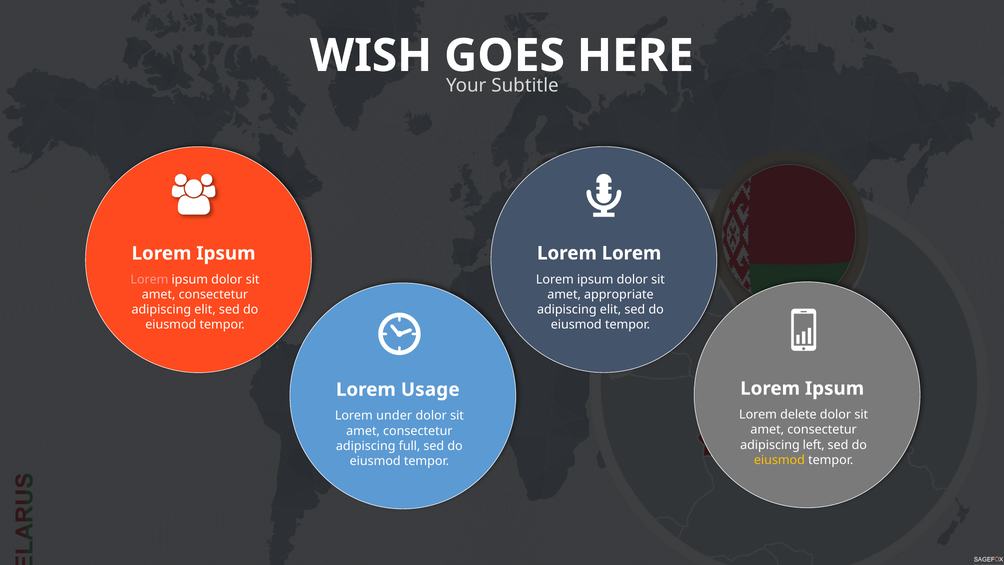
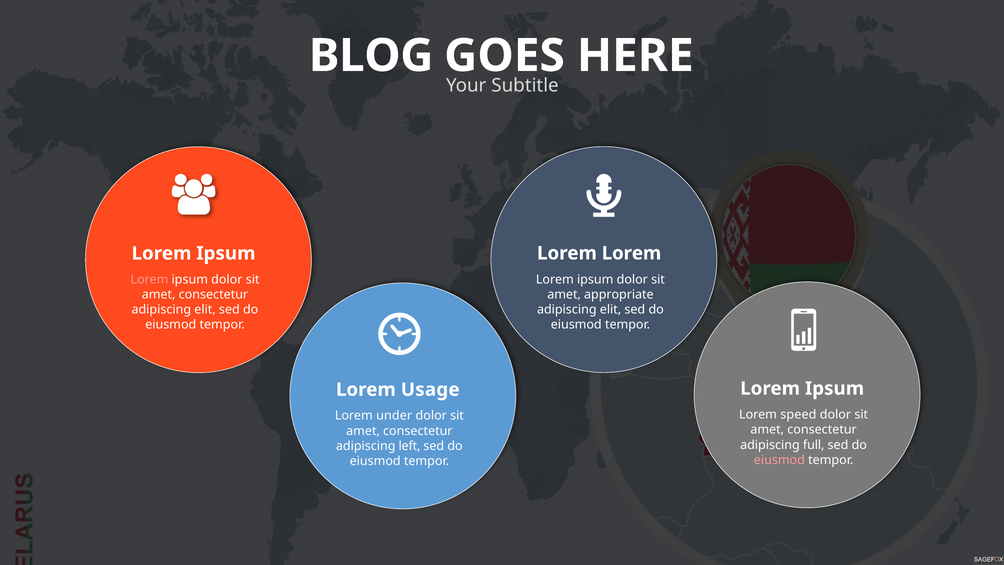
WISH: WISH -> BLOG (371, 56)
delete: delete -> speed (798, 415)
left: left -> full (814, 445)
full: full -> left (410, 446)
eiusmod colour: yellow -> pink (779, 460)
